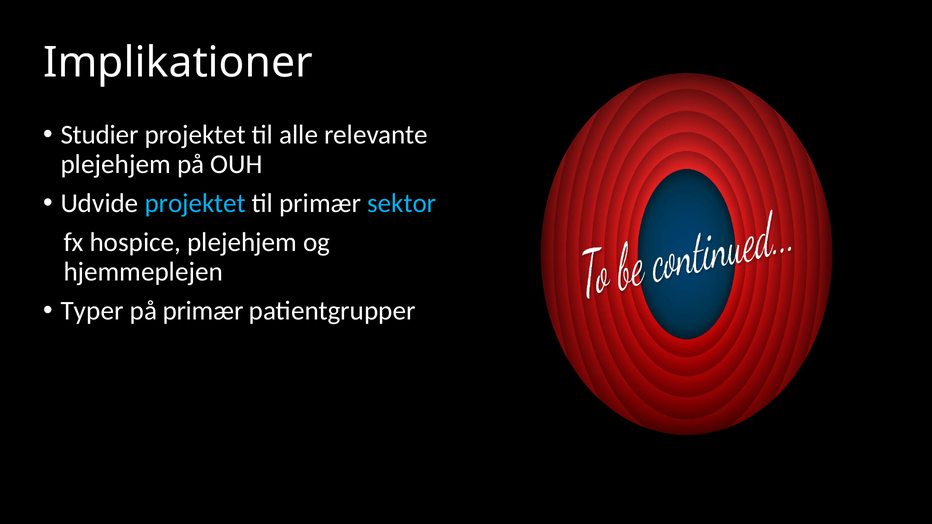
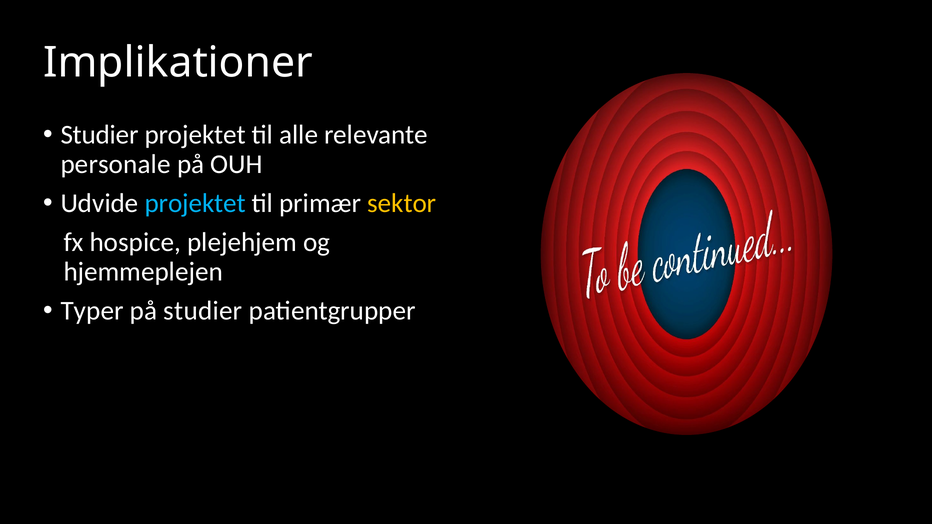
plejehjem: plejehjem -> personale (116, 164)
sektor colour: light blue -> yellow (402, 203)
på primær: primær -> studier (203, 311)
